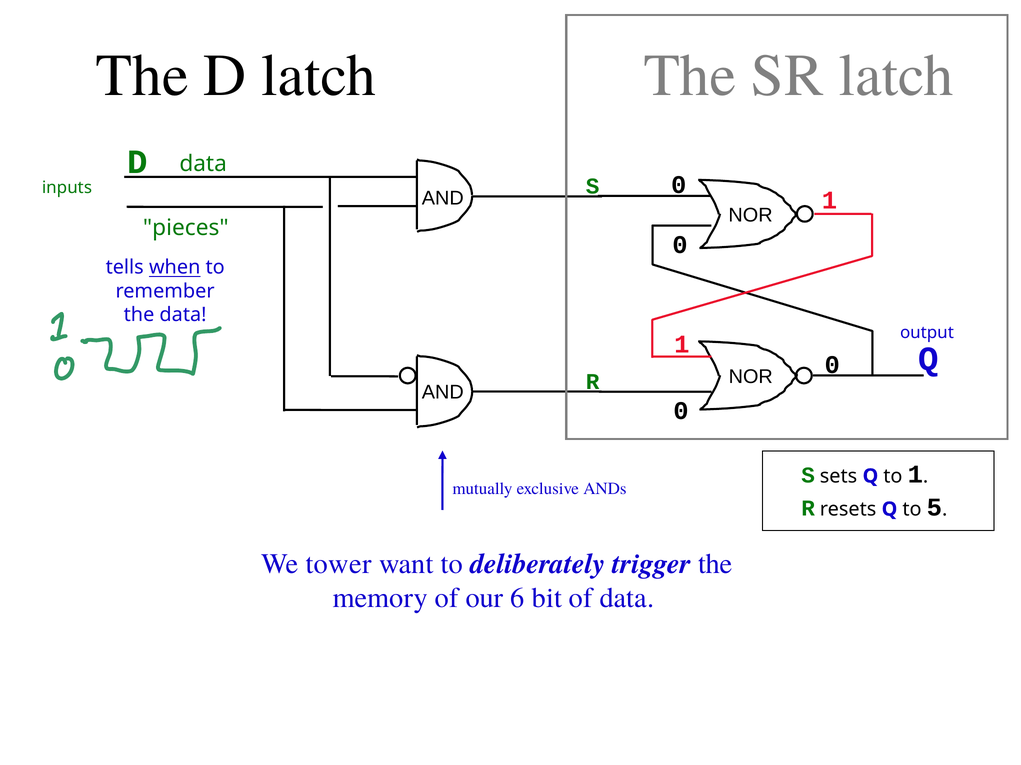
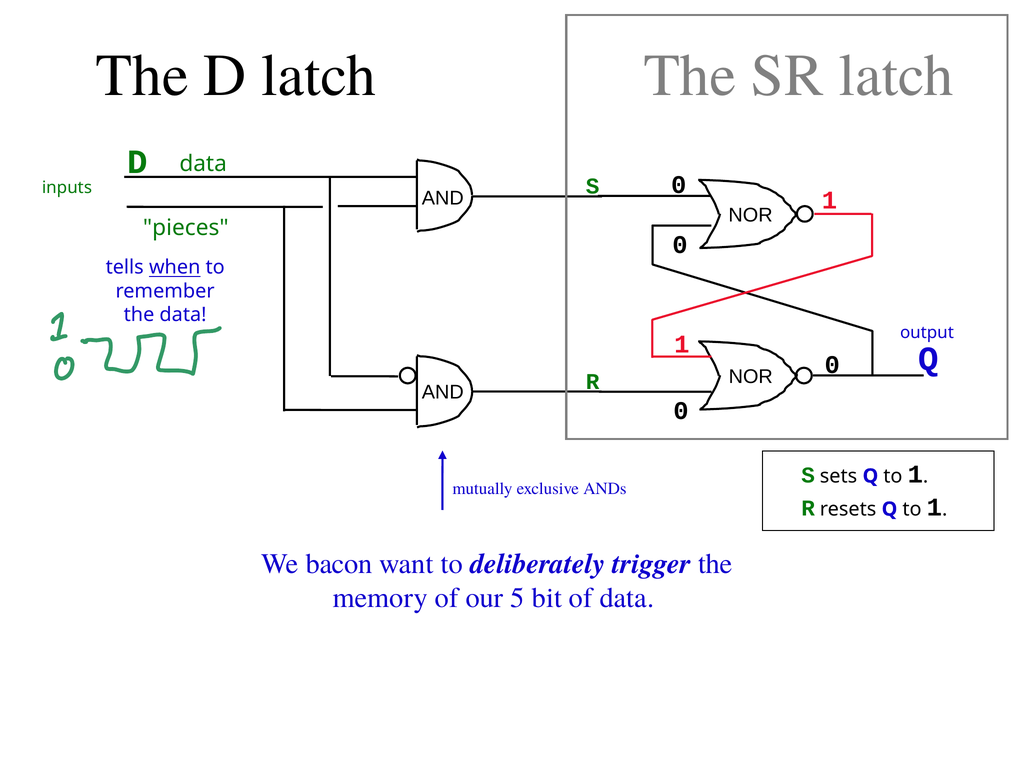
resets Q to 5: 5 -> 1 (934, 508)
tower: tower -> bacon (339, 564)
6: 6 -> 5 (518, 598)
